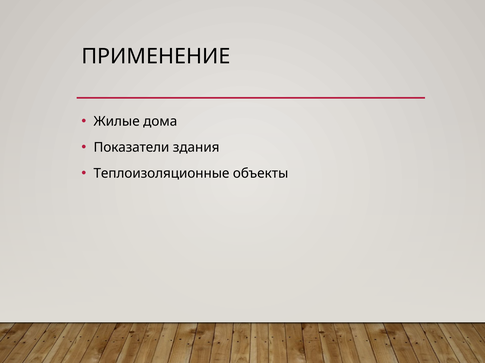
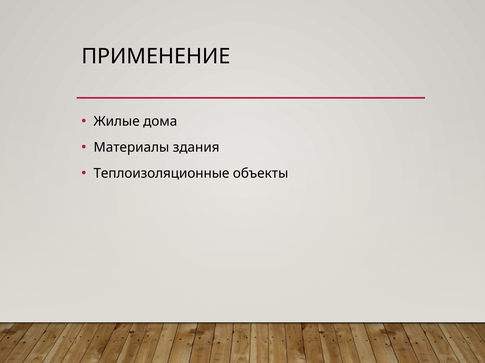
Показатели: Показатели -> Материалы (131, 148)
